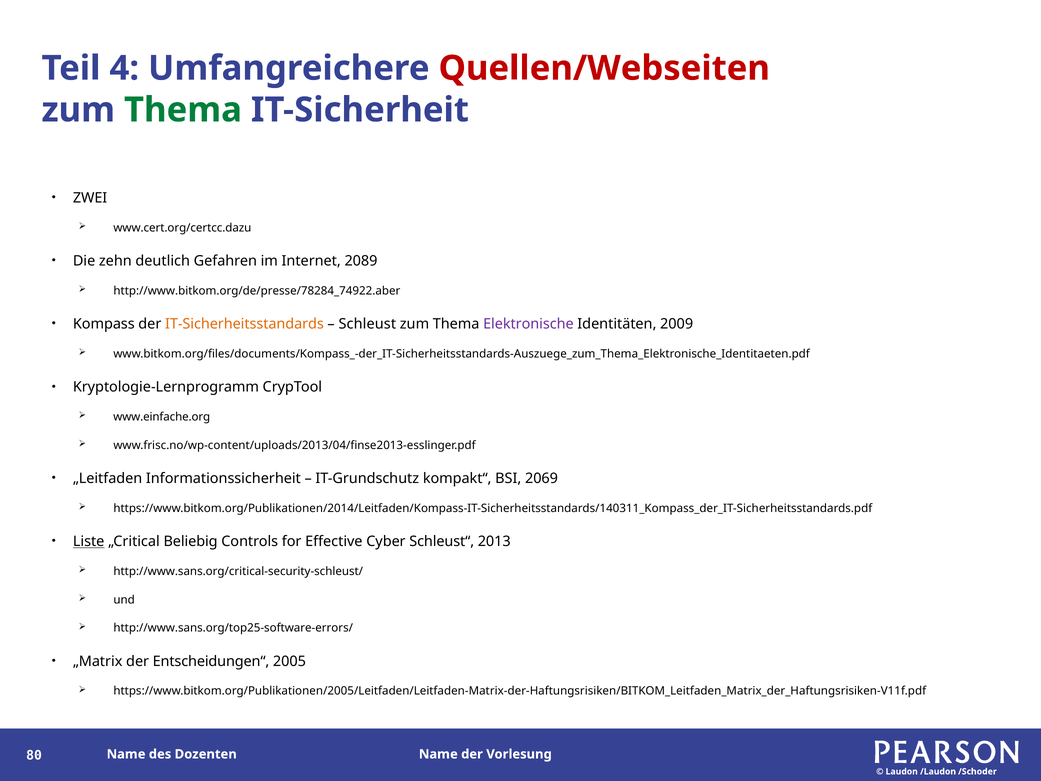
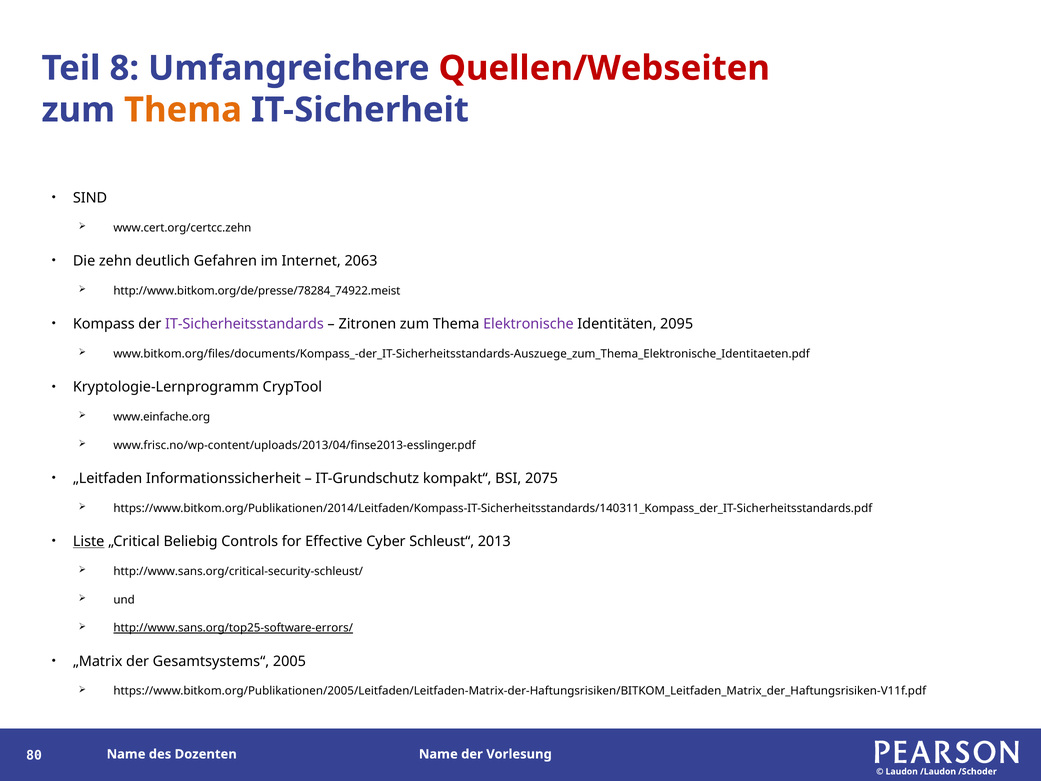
4: 4 -> 8 (124, 68)
Thema colour: green -> orange (183, 110)
ZWEI: ZWEI -> SIND (90, 198)
www.cert.org/certcc.dazu: www.cert.org/certcc.dazu -> www.cert.org/certcc.zehn (182, 228)
2089: 2089 -> 2063 (361, 261)
http://www.bitkom.org/de/presse/78284_74922.aber: http://www.bitkom.org/de/presse/78284_74922.aber -> http://www.bitkom.org/de/presse/78284_74922.meist (257, 291)
IT-Sicherheitsstandards colour: orange -> purple (244, 324)
Schleust: Schleust -> Zitronen (367, 324)
2009: 2009 -> 2095 (677, 324)
2069: 2069 -> 2075 (542, 478)
http://www.sans.org/top25-software-errors/ underline: none -> present (233, 628)
Entscheidungen“: Entscheidungen“ -> Gesamtsystems“ (211, 661)
